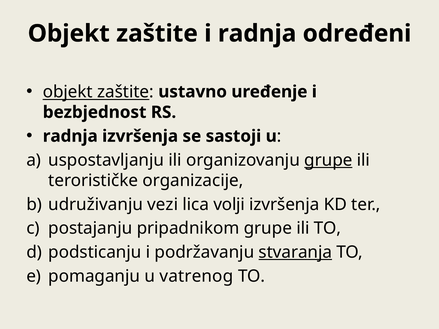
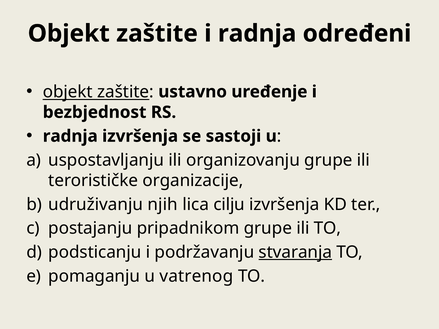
grupe underline: present -> none (328, 160)
vezi: vezi -> njih (163, 205)
volji: volji -> cilju (229, 205)
